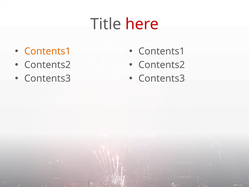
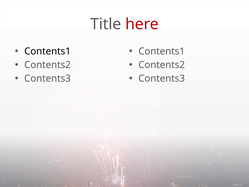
Contents1 colour: orange -> black (48, 51)
